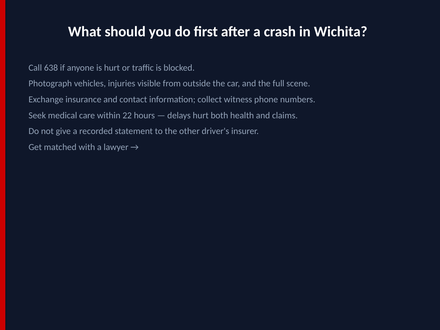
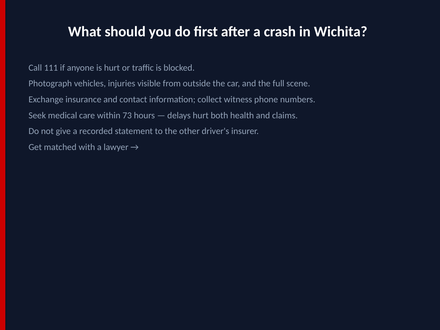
638: 638 -> 111 (51, 68)
22: 22 -> 73 (127, 115)
